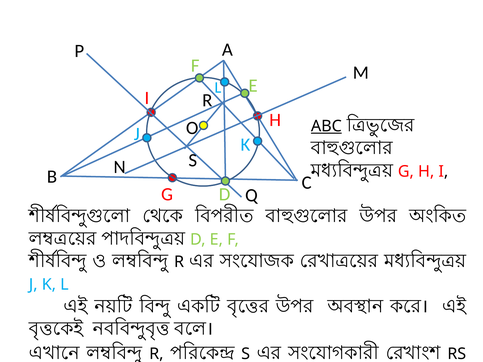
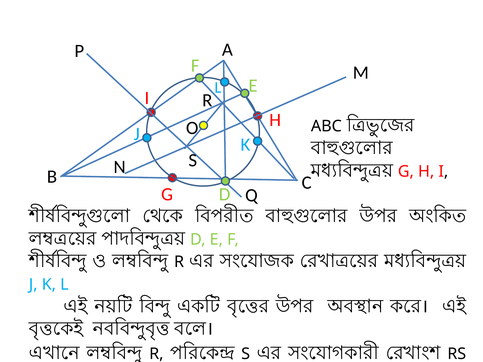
ABC underline: present -> none (326, 126)
